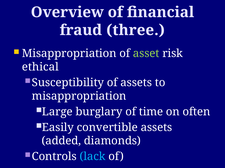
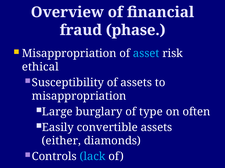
three: three -> phase (136, 30)
asset colour: light green -> light blue (146, 54)
time: time -> type (151, 112)
added: added -> either (61, 141)
